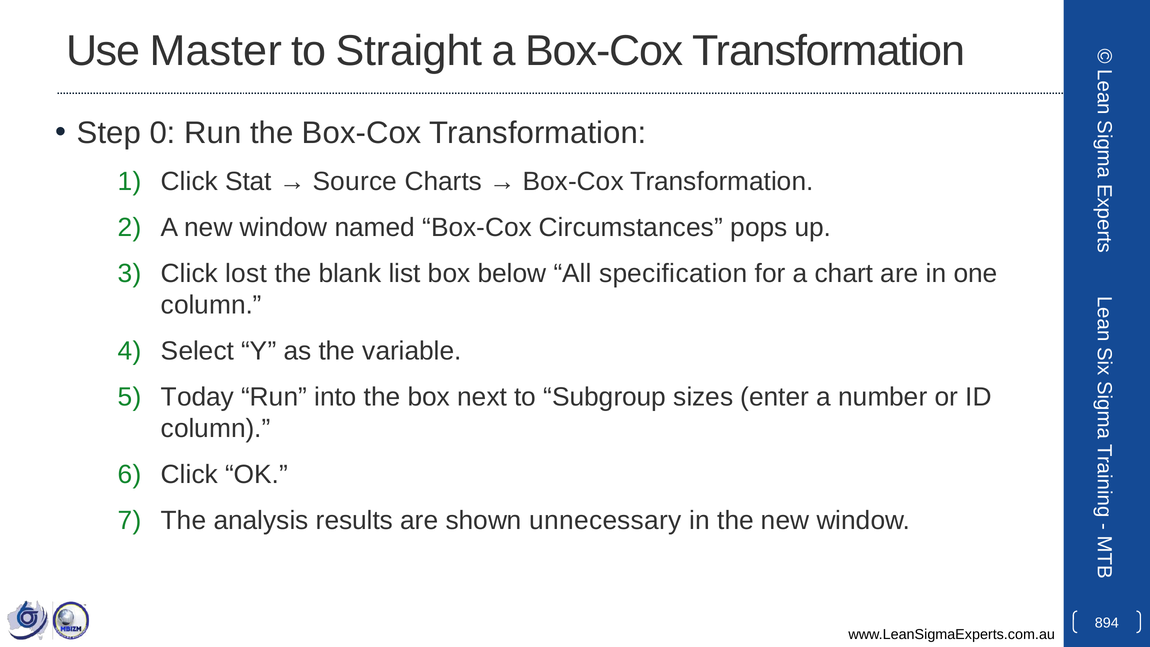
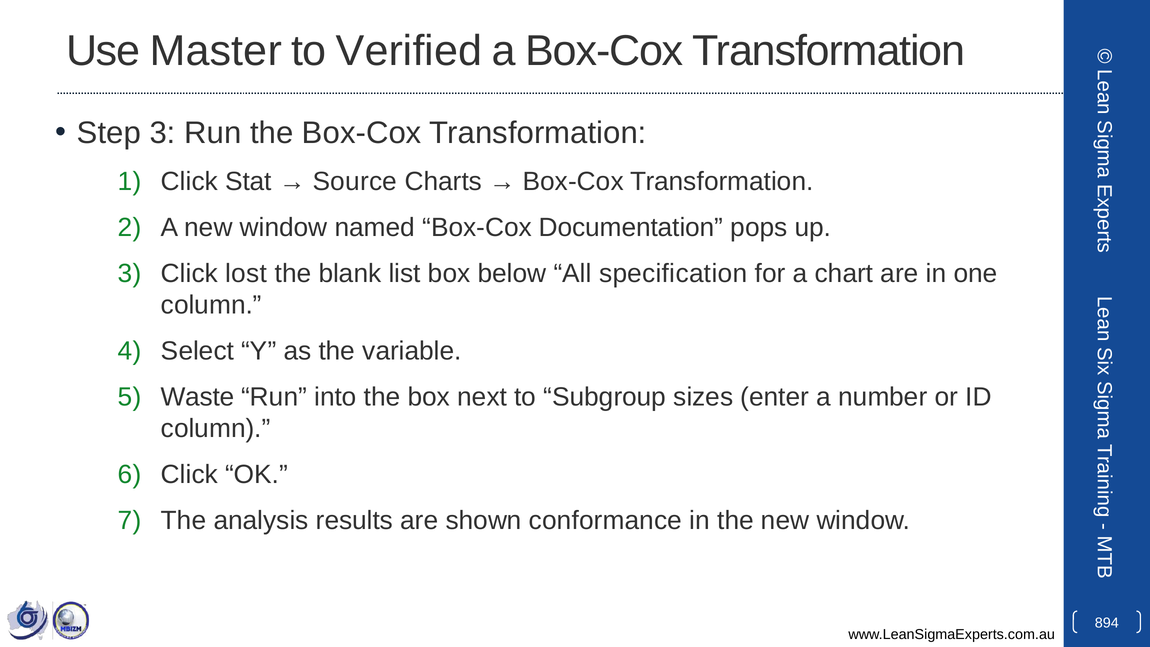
Straight: Straight -> Verified (409, 51)
Step 0: 0 -> 3 (163, 133)
Circumstances: Circumstances -> Documentation (631, 228)
Today: Today -> Waste (198, 397)
unnecessary: unnecessary -> conformance (606, 520)
